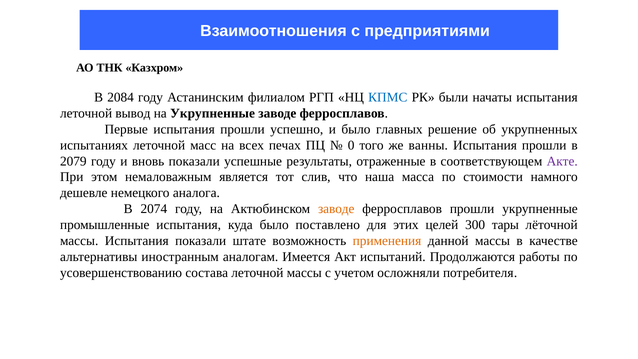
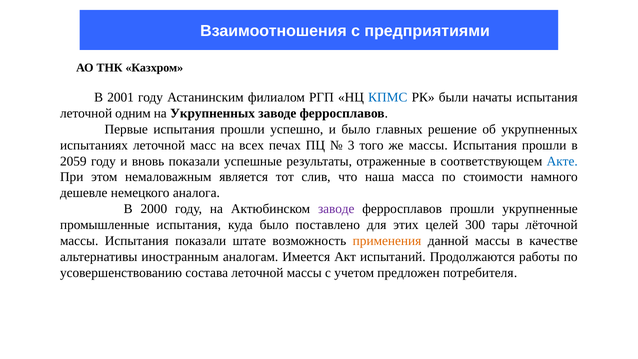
2084: 2084 -> 2001 (121, 97)
вывод: вывод -> одним (133, 113)
на Укрупненные: Укрупненные -> Укрупненных (213, 113)
0: 0 -> 3 (351, 145)
же ванны: ванны -> массы (428, 145)
2079: 2079 -> 2059 (73, 161)
Акте colour: purple -> blue (562, 161)
2074: 2074 -> 2000 (154, 209)
заводе colour: orange -> purple (336, 209)
осложняли: осложняли -> предложен (408, 273)
